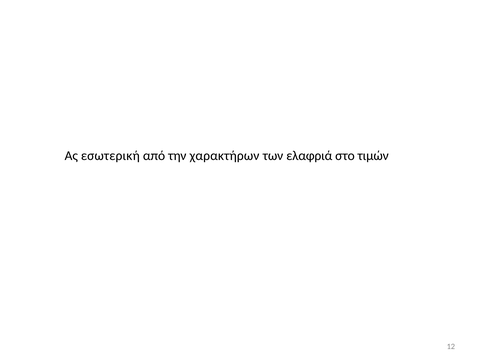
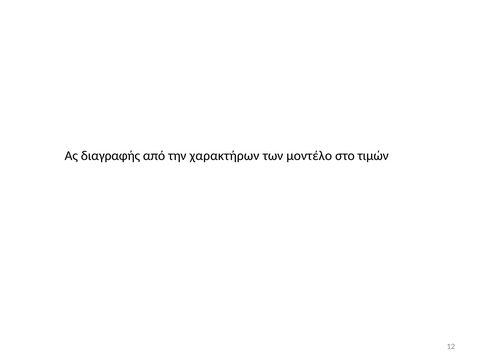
εσωτερική: εσωτερική -> διαγραφής (110, 156)
ελαφριά: ελαφριά -> μοντέλο (309, 156)
